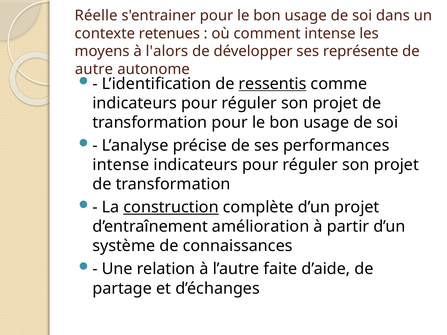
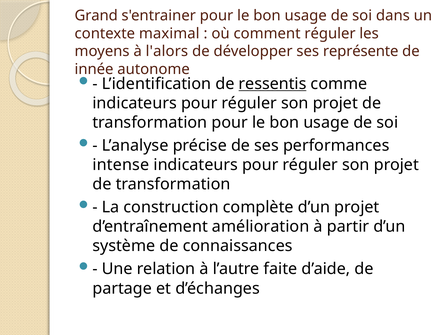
Réelle: Réelle -> Grand (96, 16)
retenues: retenues -> maximal (169, 33)
comment intense: intense -> réguler (330, 33)
autre: autre -> innée (94, 69)
construction underline: present -> none (171, 207)
